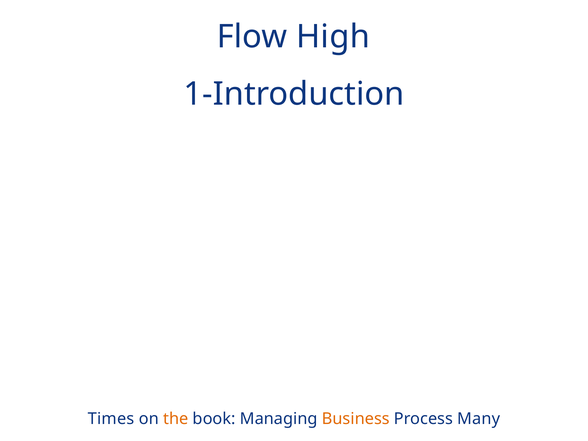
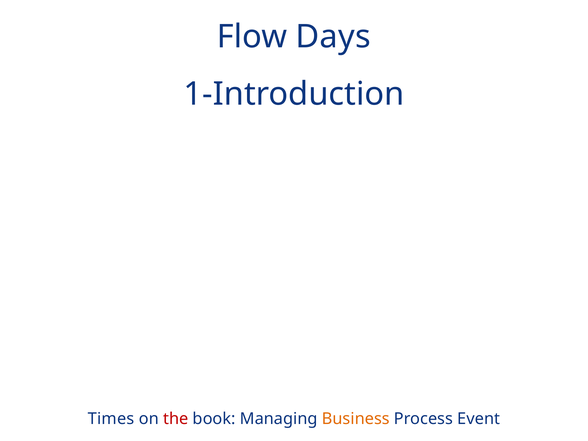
High: High -> Days (333, 37)
the colour: orange -> red (176, 419)
Many: Many -> Event (479, 419)
